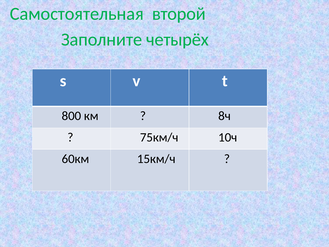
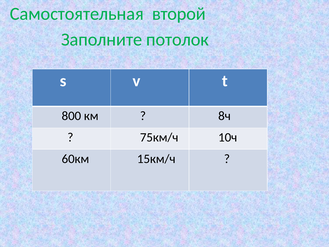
четырёх: четырёх -> потолок (177, 39)
